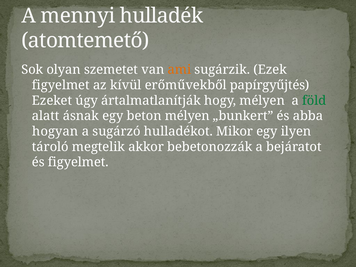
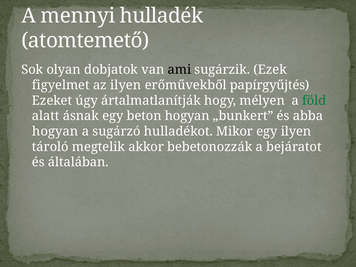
szemetet: szemetet -> dobjatok (111, 70)
ami colour: orange -> black (179, 70)
az kívül: kívül -> ilyen (126, 85)
beton mélyen: mélyen -> hogyan (187, 116)
és figyelmet: figyelmet -> általában (78, 162)
